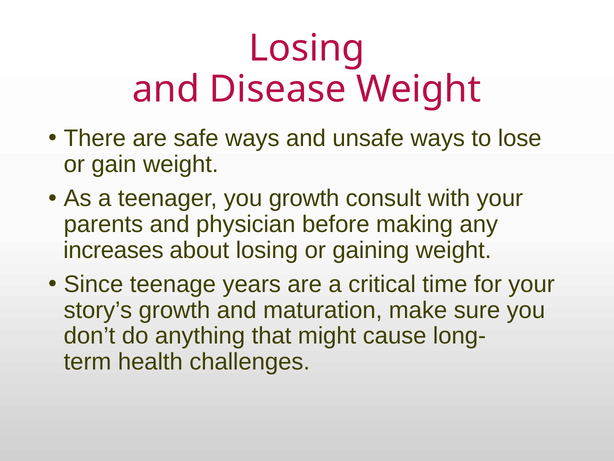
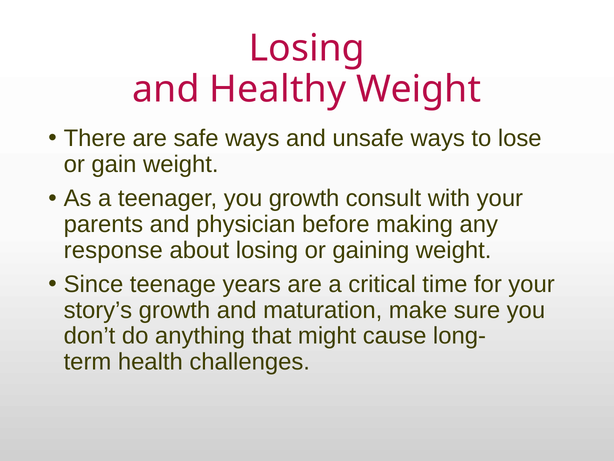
Disease: Disease -> Healthy (278, 89)
increases: increases -> response (113, 250)
